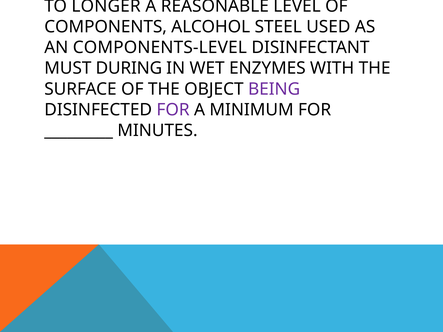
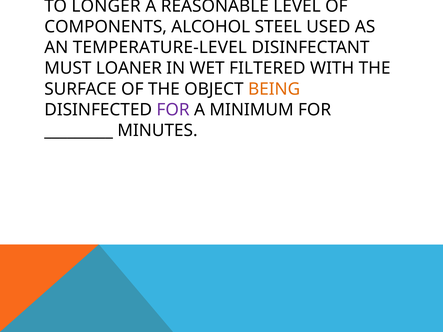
COMPONENTS-LEVEL: COMPONENTS-LEVEL -> TEMPERATURE-LEVEL (160, 48)
DURING: DURING -> LOANER (129, 68)
ENZYMES: ENZYMES -> FILTERED (267, 68)
BEING colour: purple -> orange (274, 89)
